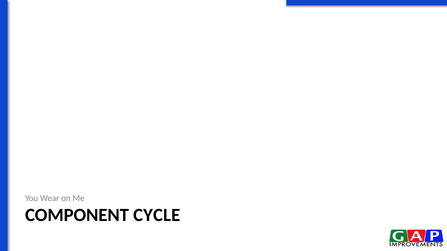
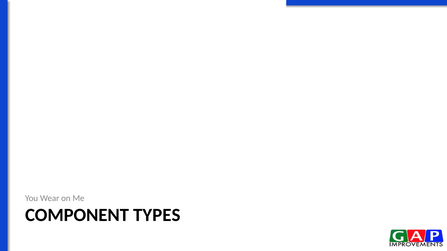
CYCLE: CYCLE -> TYPES (157, 215)
